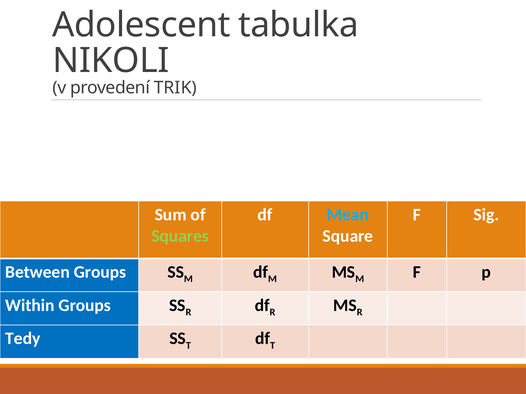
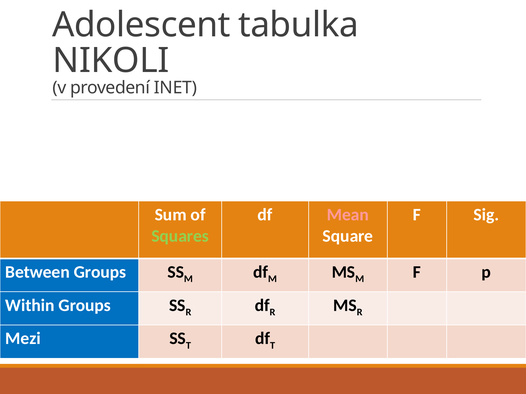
TRIK: TRIK -> INET (175, 88)
Mean colour: light blue -> pink (348, 215)
Tedy: Tedy -> Mezi (23, 339)
